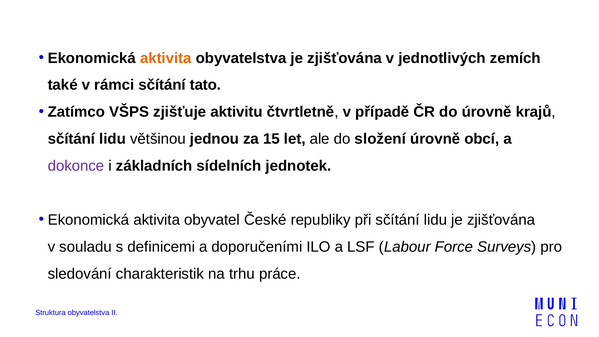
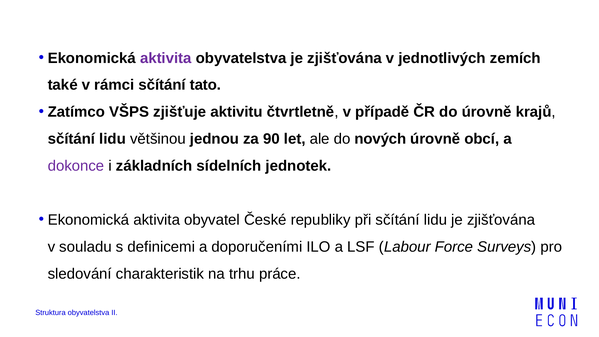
aktivita colour: orange -> purple (166, 58)
15: 15 -> 90 (271, 139)
složení: složení -> nových (380, 139)
